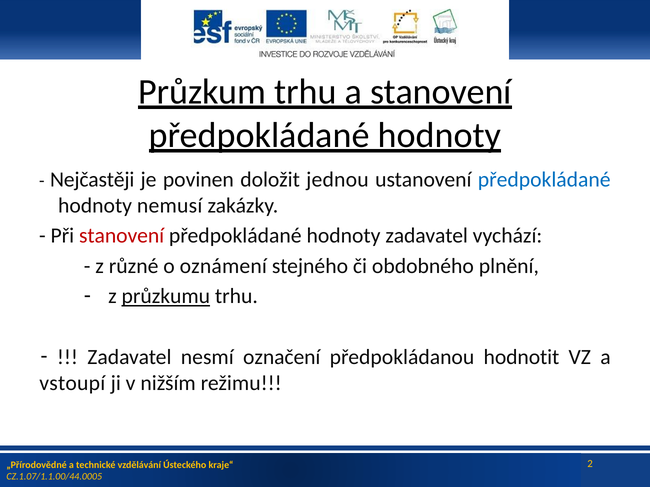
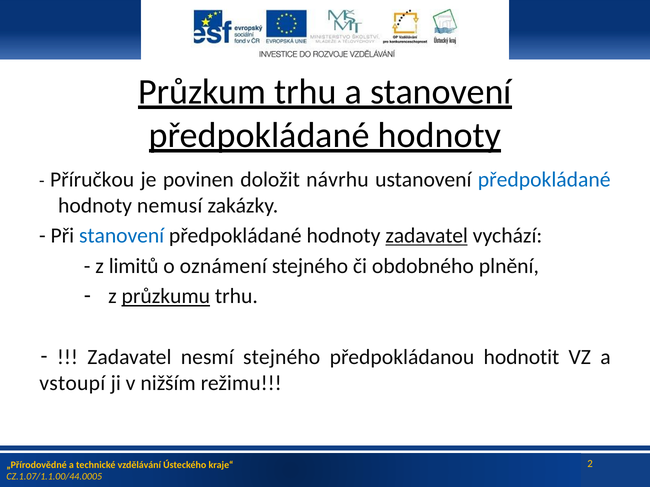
Nejčastěji: Nejčastěji -> Příručkou (92, 180)
jednou: jednou -> návrhu (337, 180)
stanovení colour: red -> blue (122, 236)
zadavatel underline: none -> present (427, 236)
různé: různé -> limitů (134, 266)
nesmí označení: označení -> stejného (282, 357)
